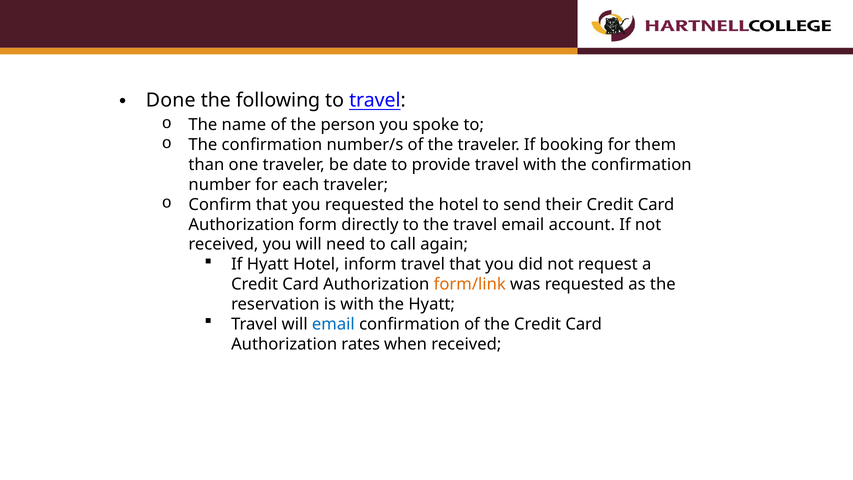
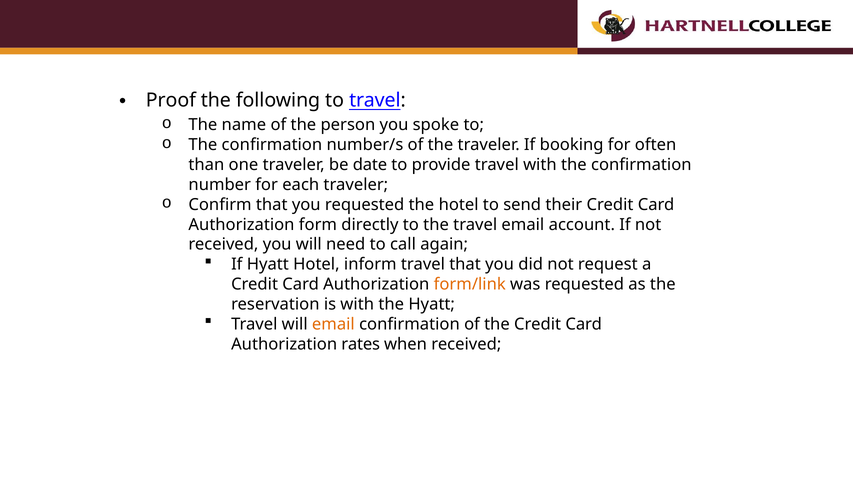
Done: Done -> Proof (171, 100)
them: them -> often (656, 145)
email colour: blue -> orange (333, 324)
